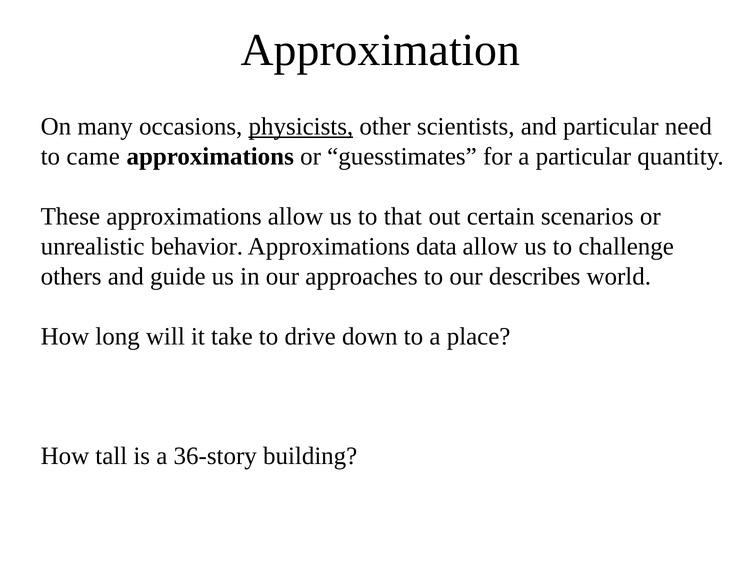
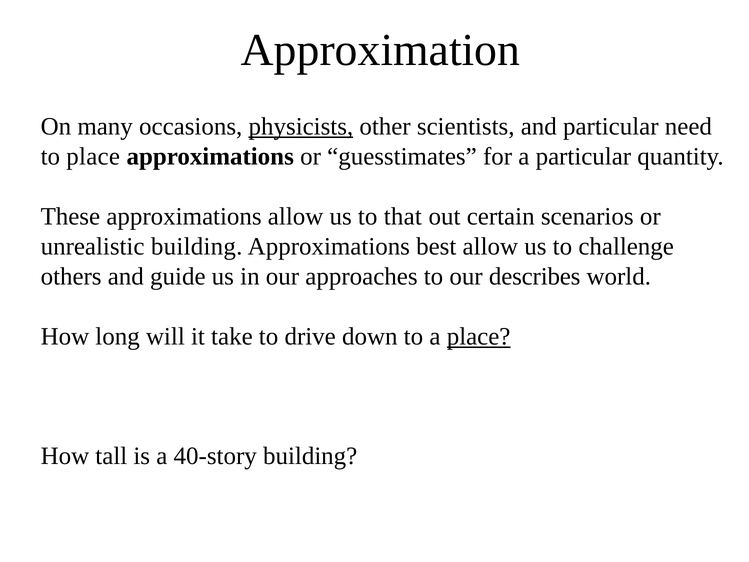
to came: came -> place (93, 156)
unrealistic behavior: behavior -> building (197, 246)
data: data -> best (436, 246)
place underline: none -> present (479, 336)
36-story: 36-story -> 40-story (215, 456)
